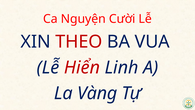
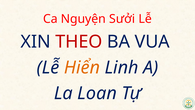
Cười: Cười -> Sưởi (122, 19)
Hiển colour: red -> orange (82, 67)
Vàng: Vàng -> Loan (97, 93)
